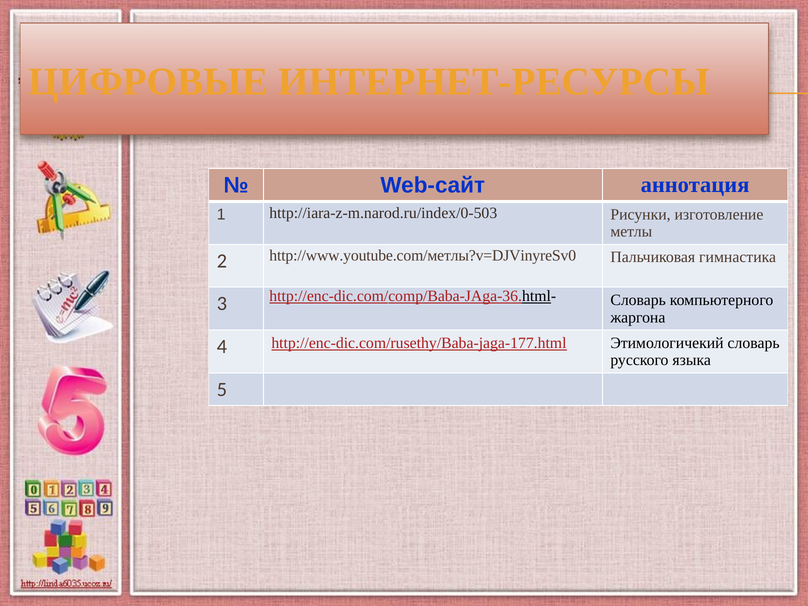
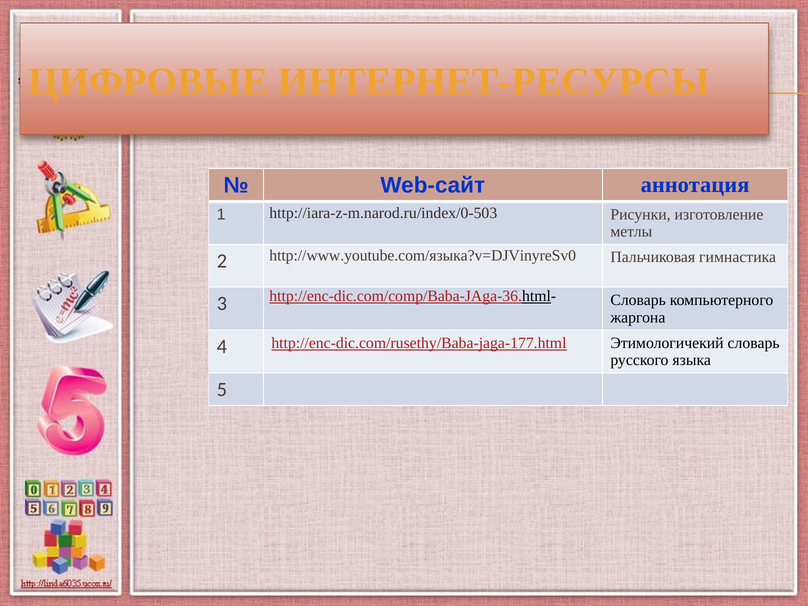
http://www.youtube.com/метлы?v=DJVinyreSv0: http://www.youtube.com/метлы?v=DJVinyreSv0 -> http://www.youtube.com/языка?v=DJVinyreSv0 (423, 256)
